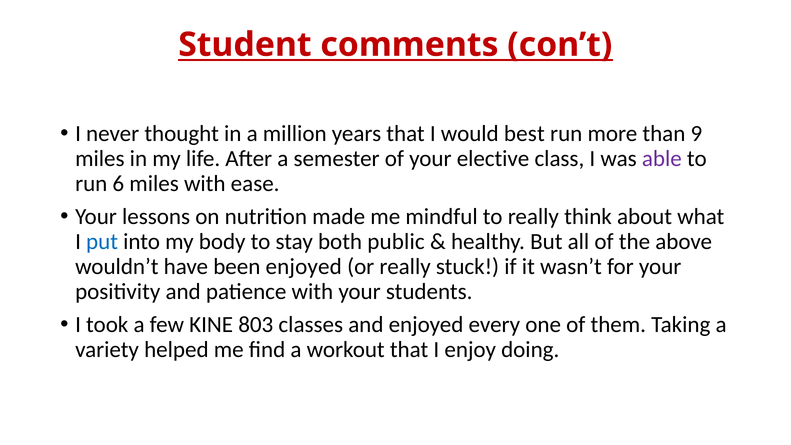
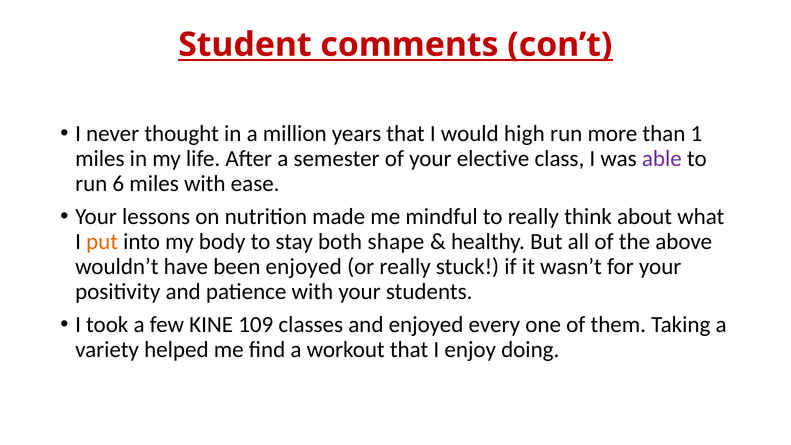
best: best -> high (524, 134)
9: 9 -> 1 (696, 134)
put colour: blue -> orange (102, 242)
public: public -> shape (396, 242)
803: 803 -> 109 (256, 325)
